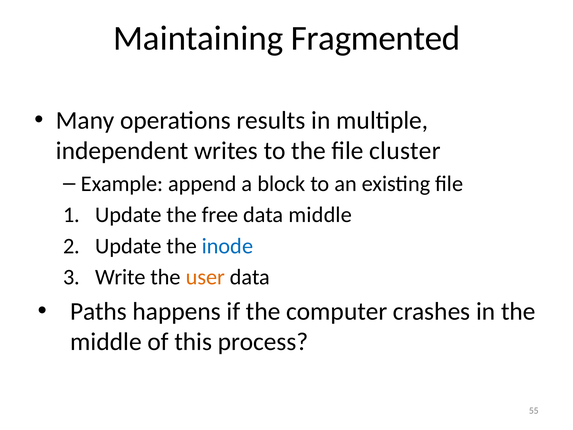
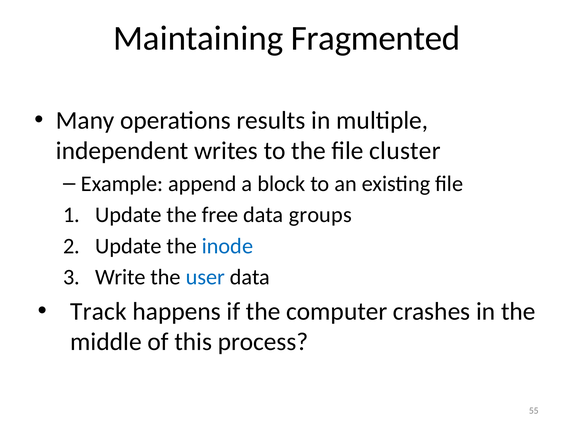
data middle: middle -> groups (320, 215)
user colour: orange -> blue (205, 277)
Paths: Paths -> Track (98, 311)
